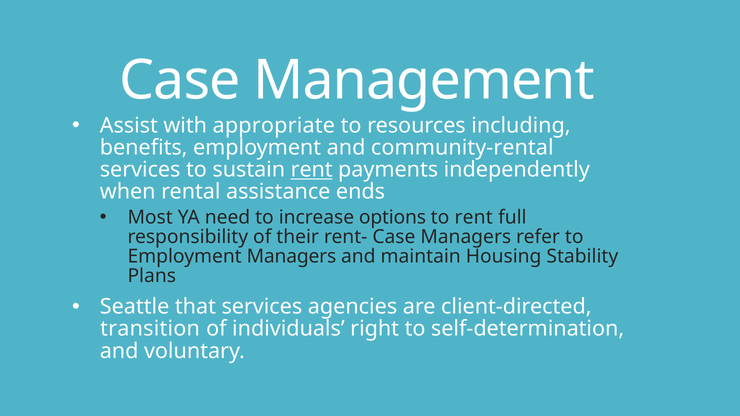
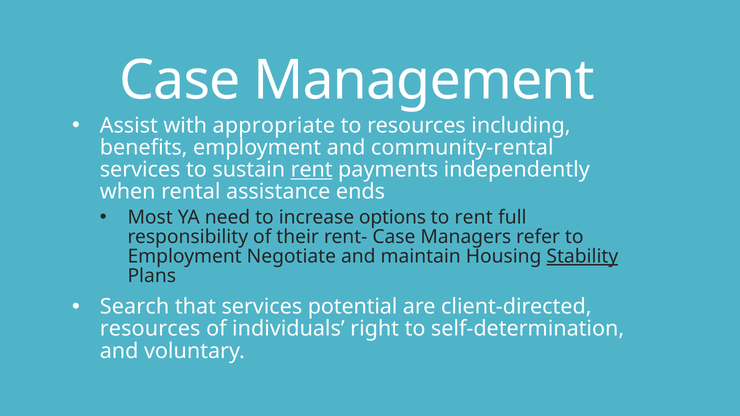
Employment Managers: Managers -> Negotiate (291, 257)
Stability underline: none -> present (582, 257)
Seattle: Seattle -> Search (135, 307)
agencies: agencies -> potential (353, 307)
transition: transition -> resources (150, 329)
